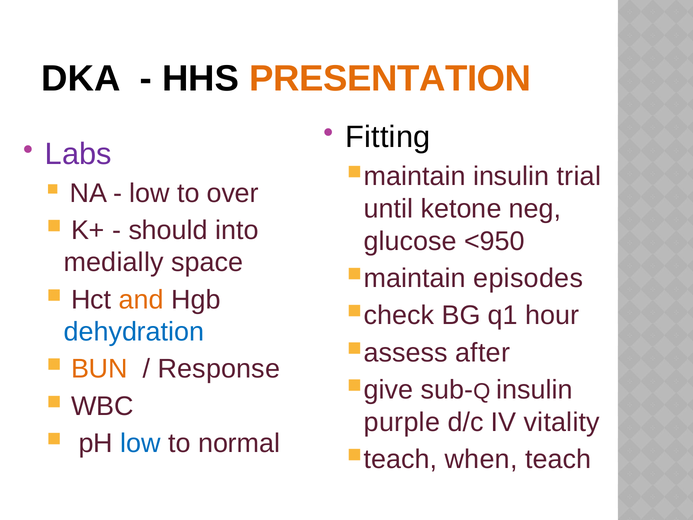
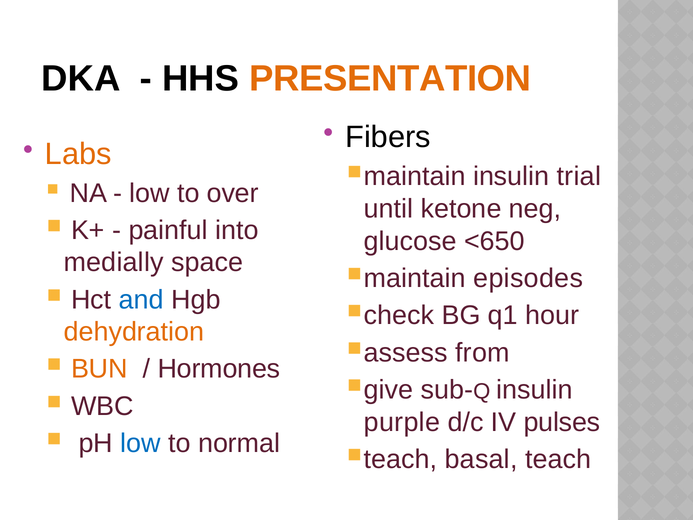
Fitting: Fitting -> Fibers (388, 137)
Labs colour: purple -> orange (78, 154)
should: should -> painful (168, 230)
<950: <950 -> <650 (494, 241)
and colour: orange -> blue (141, 300)
dehydration colour: blue -> orange (134, 332)
after: after -> from (483, 353)
Response: Response -> Hormones (219, 369)
vitality: vitality -> pulses (562, 422)
when: when -> basal (481, 459)
